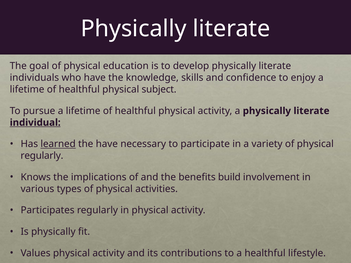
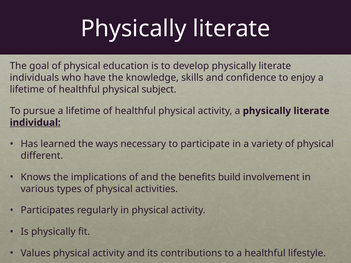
learned underline: present -> none (58, 144)
the have: have -> ways (107, 144)
regularly: regularly -> different (42, 156)
